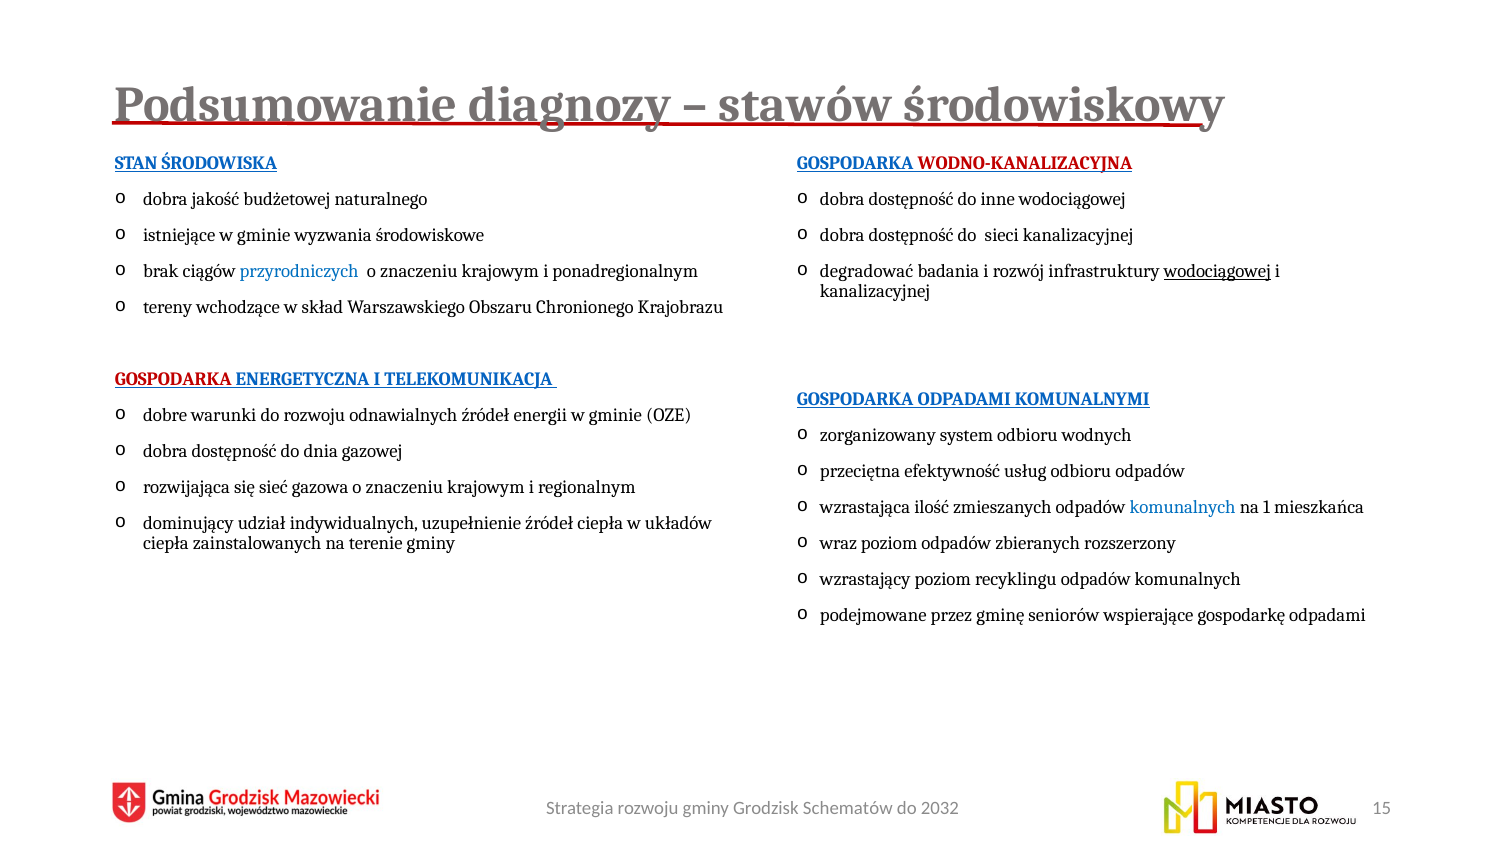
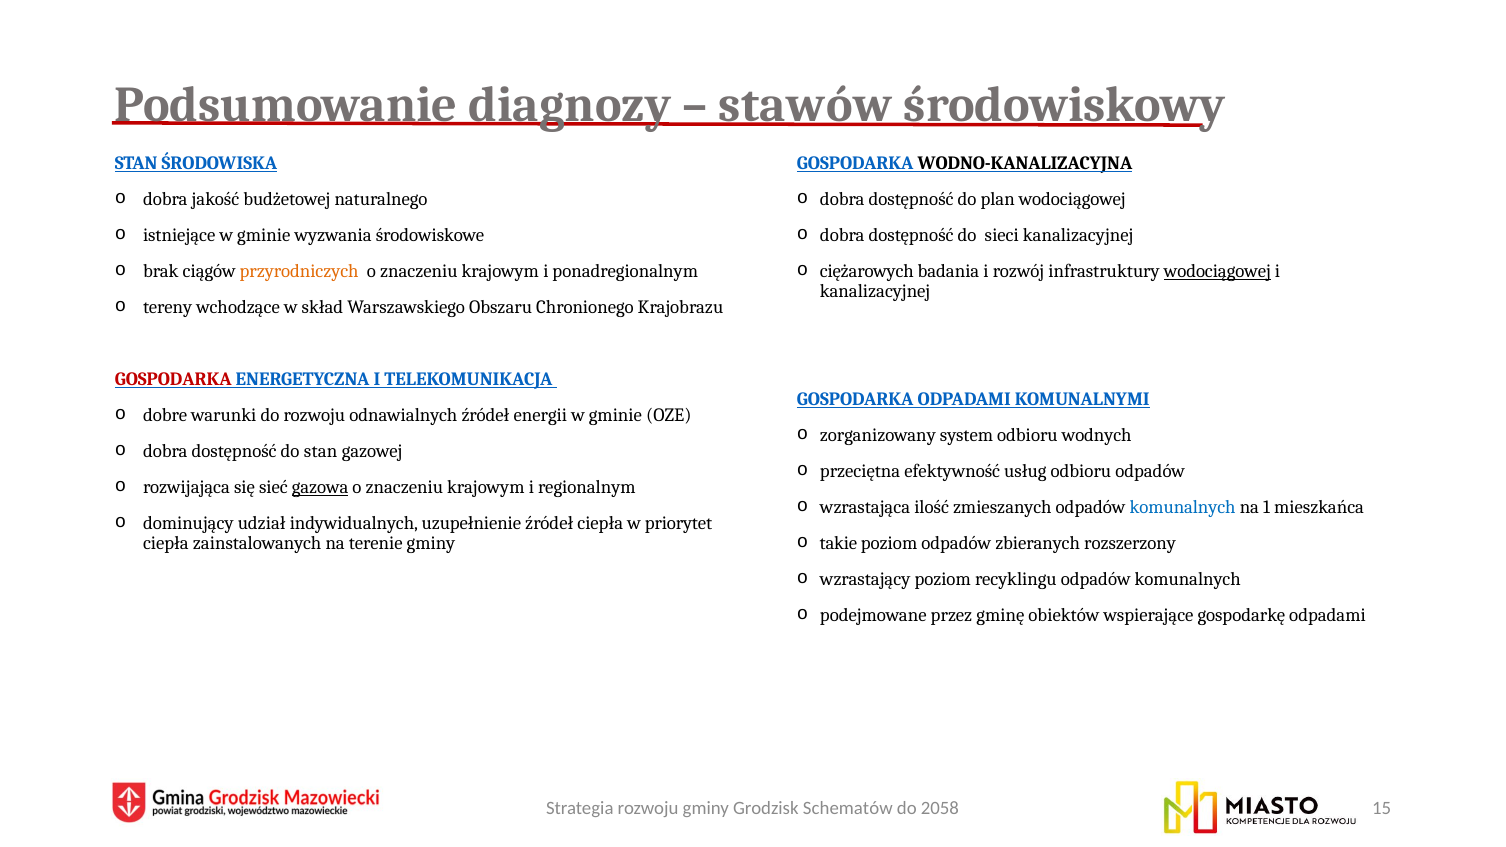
WODNO-KANALIZACYJNA colour: red -> black (1025, 163)
inne: inne -> plan (998, 199)
przyrodniczych colour: blue -> orange (299, 271)
degradować: degradować -> ciężarowych (867, 271)
do dnia: dnia -> stan (321, 451)
gazowa underline: none -> present (320, 487)
układów: układów -> priorytet (679, 523)
wraz: wraz -> takie (838, 544)
seniorów: seniorów -> obiektów (1064, 616)
2032: 2032 -> 2058 (940, 809)
